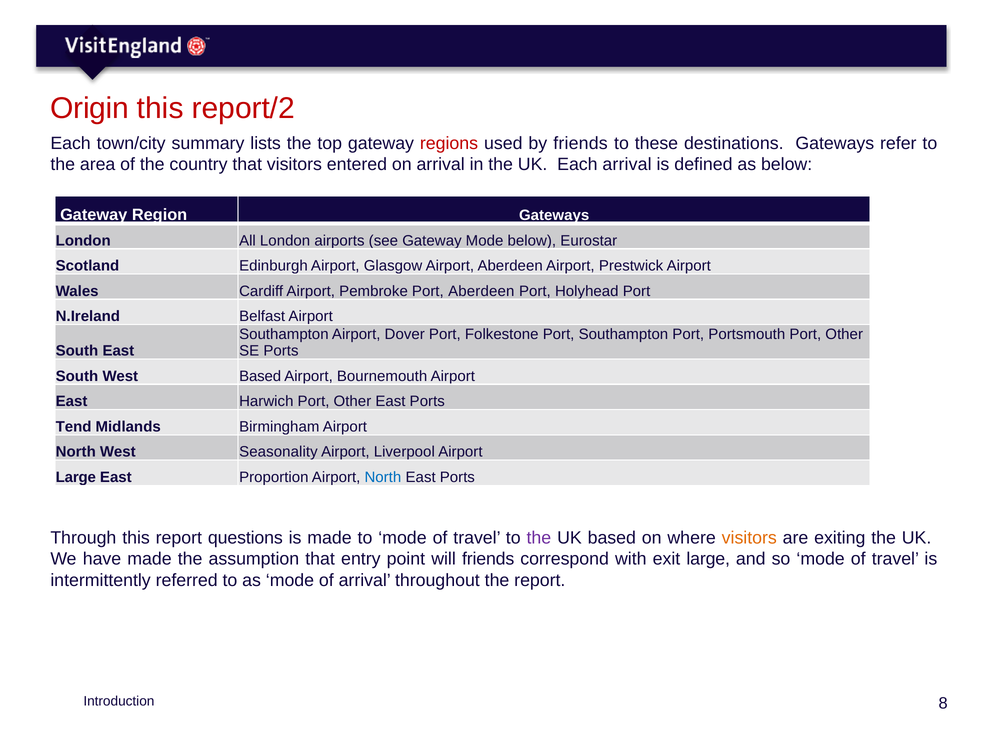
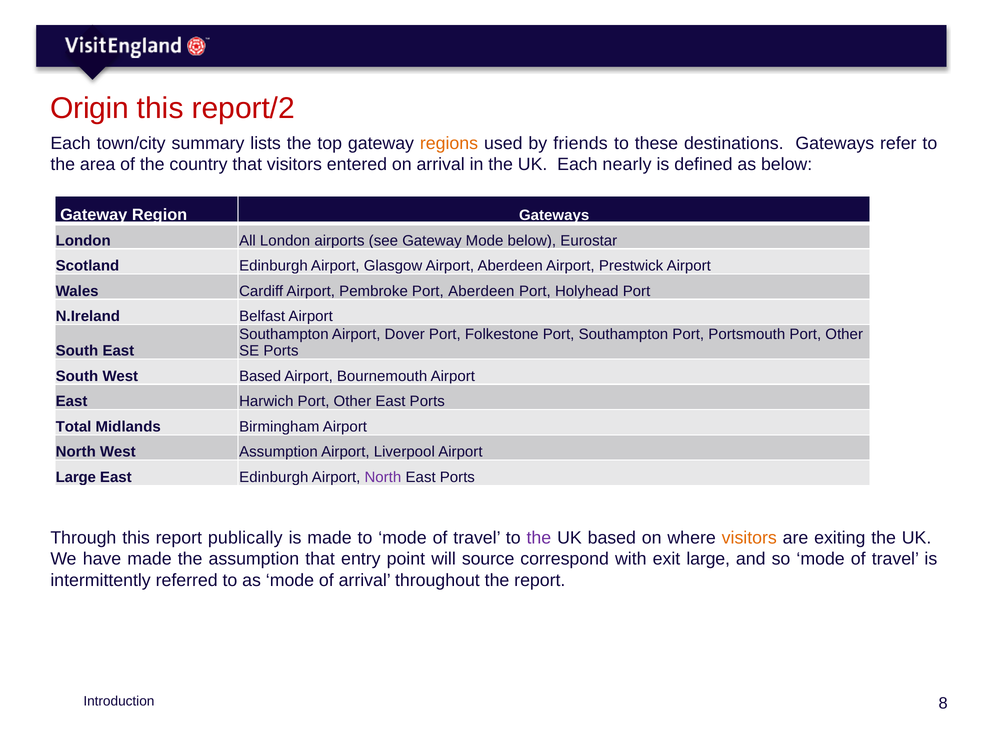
regions colour: red -> orange (449, 143)
Each arrival: arrival -> nearly (627, 165)
Tend: Tend -> Total (74, 427)
West Seasonality: Seasonality -> Assumption (278, 452)
East Proportion: Proportion -> Edinburgh (274, 477)
North colour: blue -> purple (383, 477)
questions: questions -> publically (245, 538)
will friends: friends -> source (488, 559)
